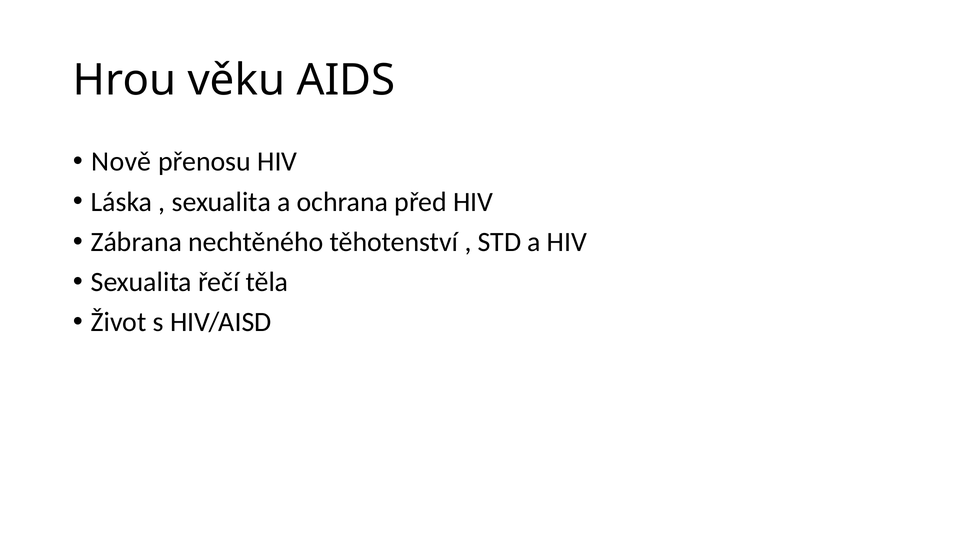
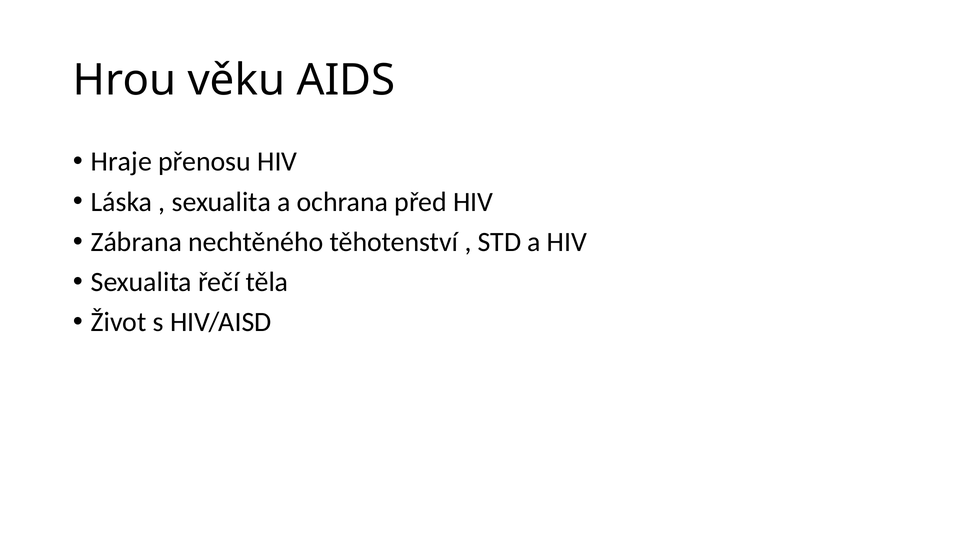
Nově: Nově -> Hraje (121, 162)
